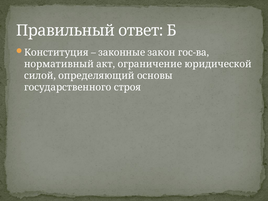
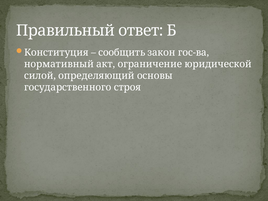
законные: законные -> сообщить (122, 52)
